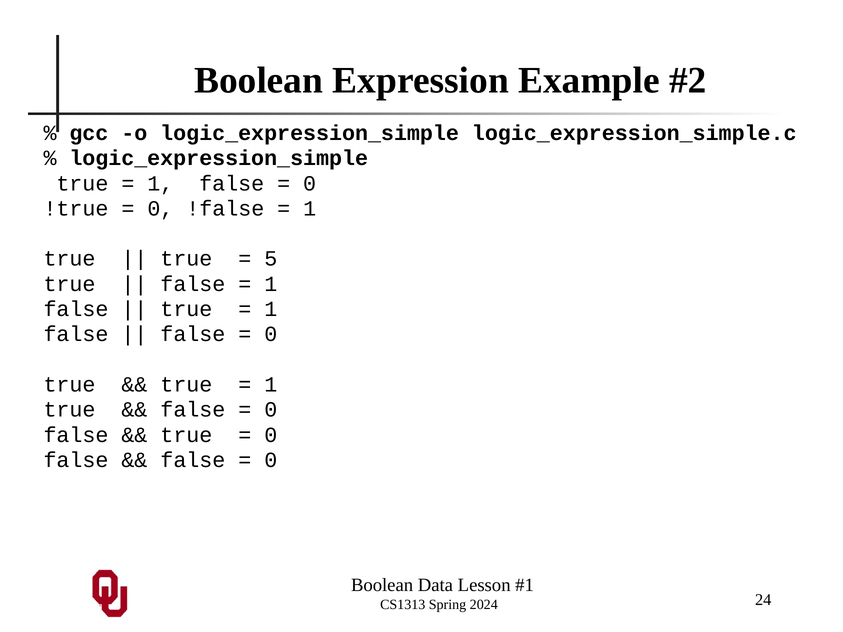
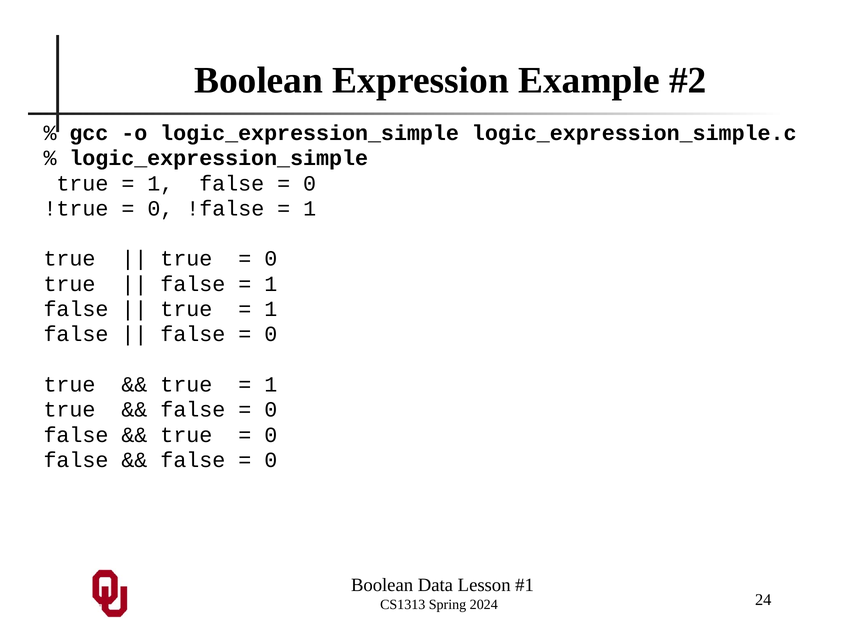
5: 5 -> 0 (271, 259)
